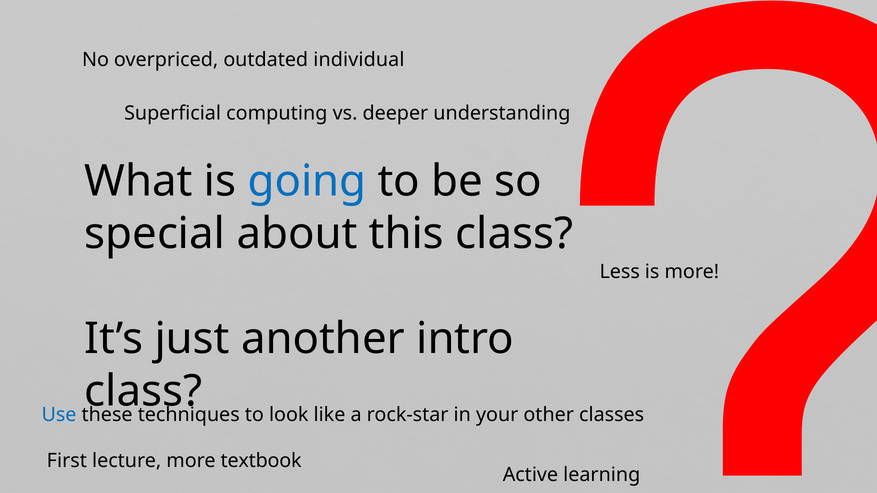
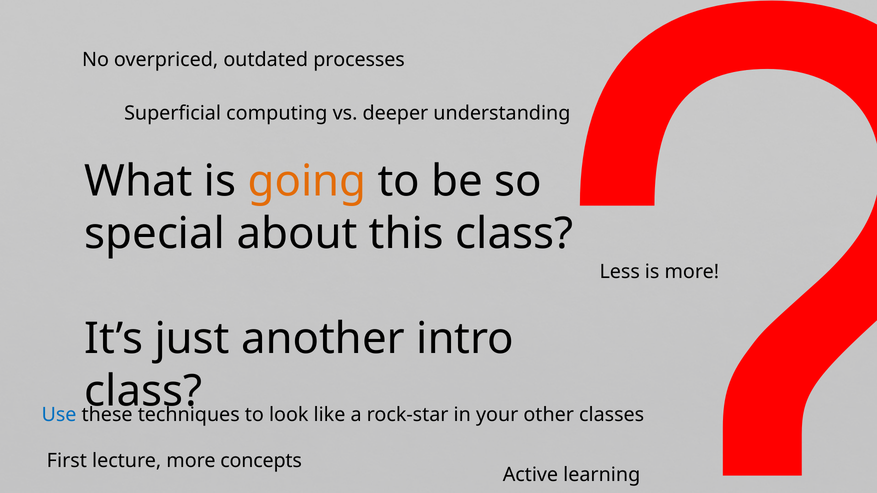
individual: individual -> processes (359, 60)
going colour: blue -> orange (307, 181)
textbook: textbook -> concepts (261, 461)
